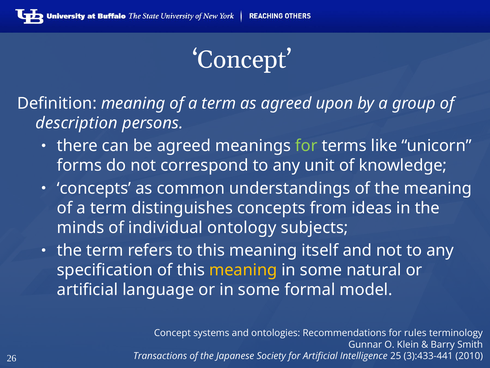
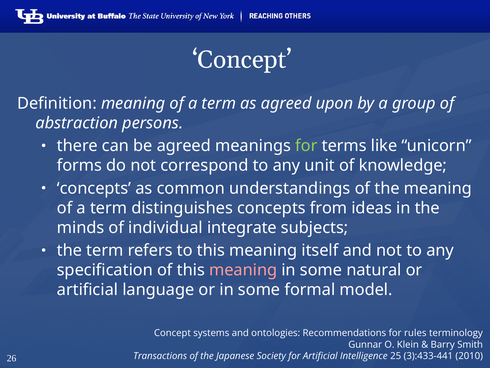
description: description -> abstraction (77, 123)
ontology: ontology -> integrate (242, 227)
meaning colour: yellow -> pink (243, 270)
